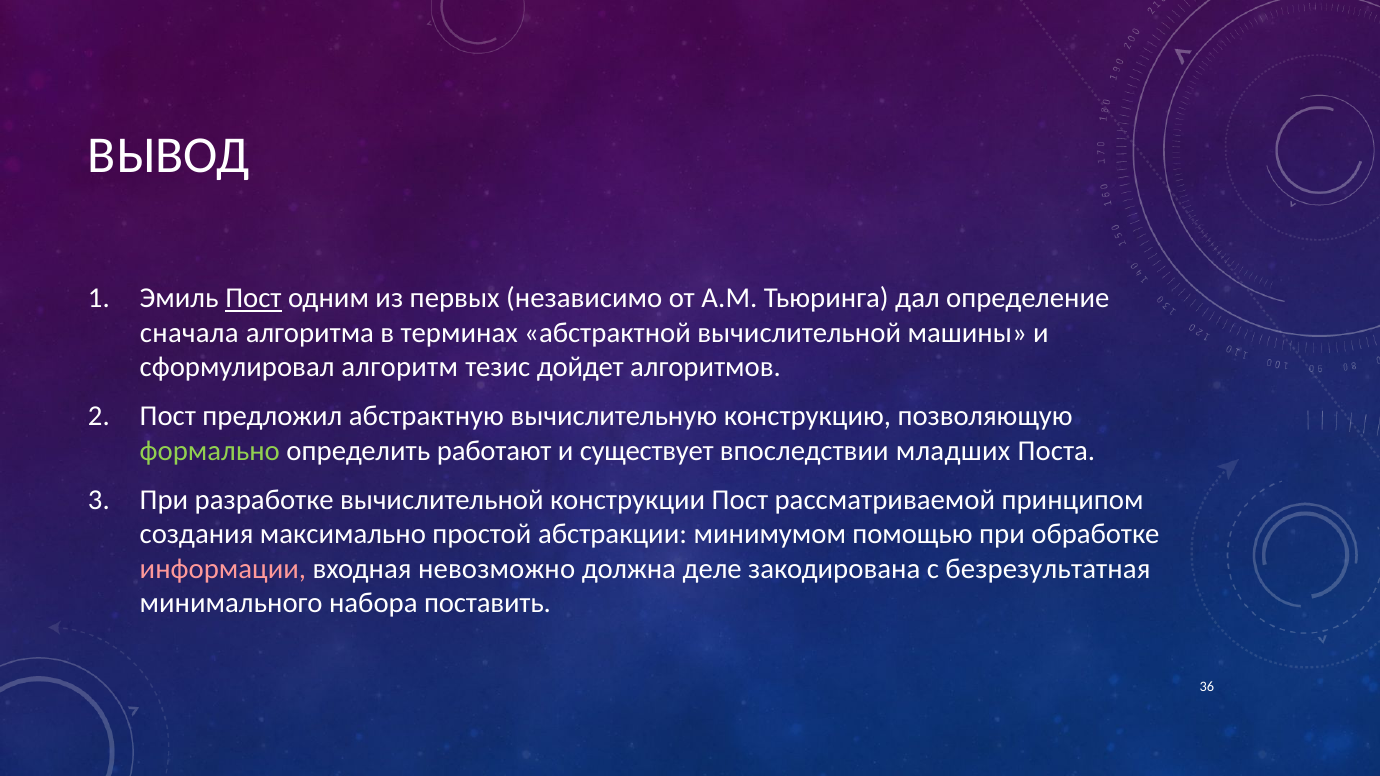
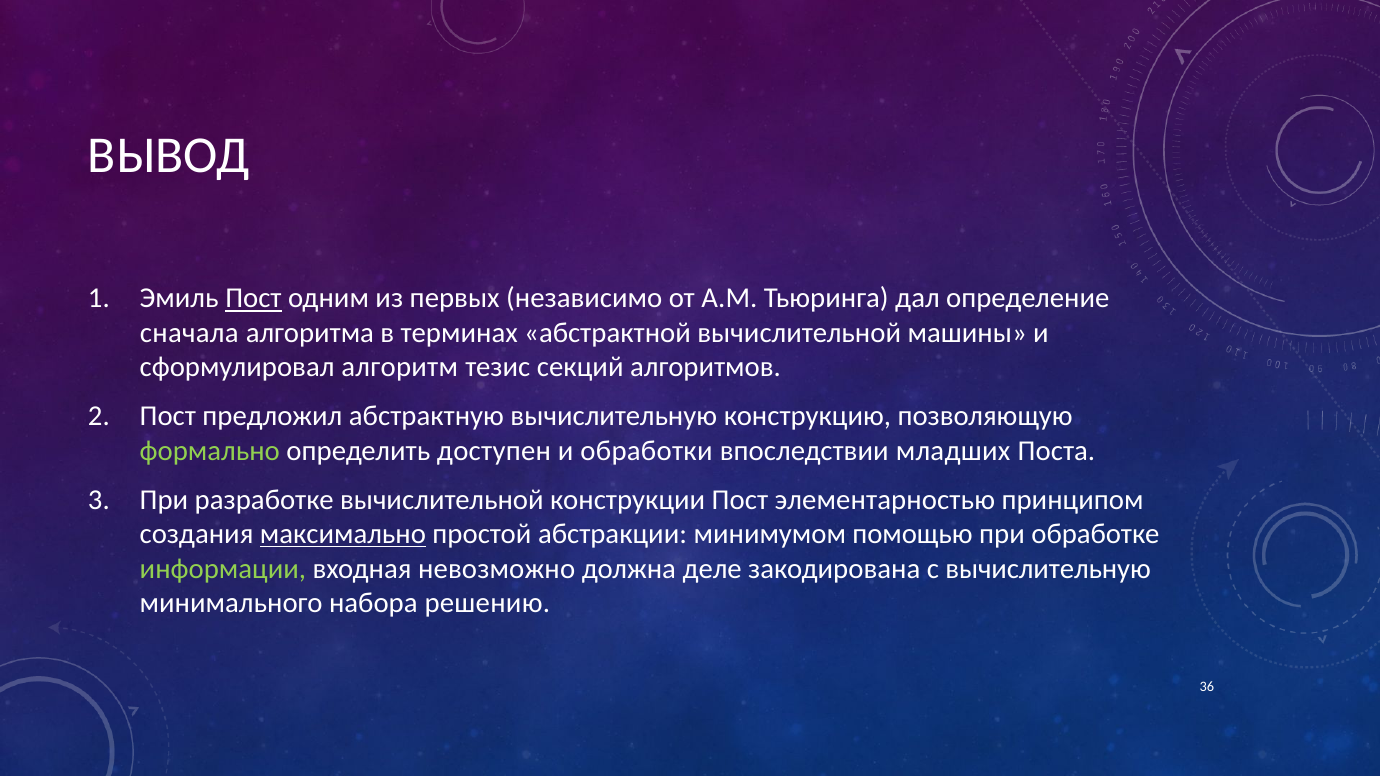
дойдет: дойдет -> секций (580, 368)
работают: работают -> доступен (494, 451)
существует: существует -> обработки (647, 451)
рассматриваемой: рассматриваемой -> элементарностью (885, 500)
максимально underline: none -> present (343, 534)
информации colour: pink -> light green (223, 569)
с безрезультатная: безрезультатная -> вычислительную (1048, 569)
поставить: поставить -> решению (487, 603)
